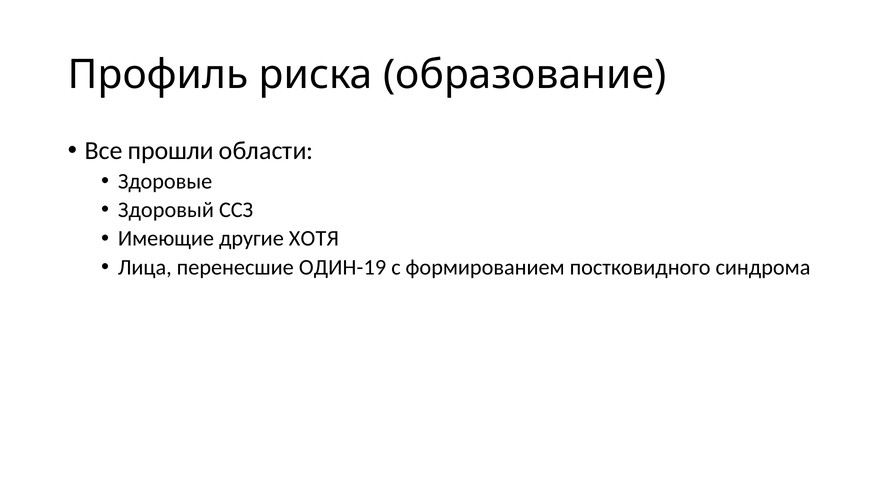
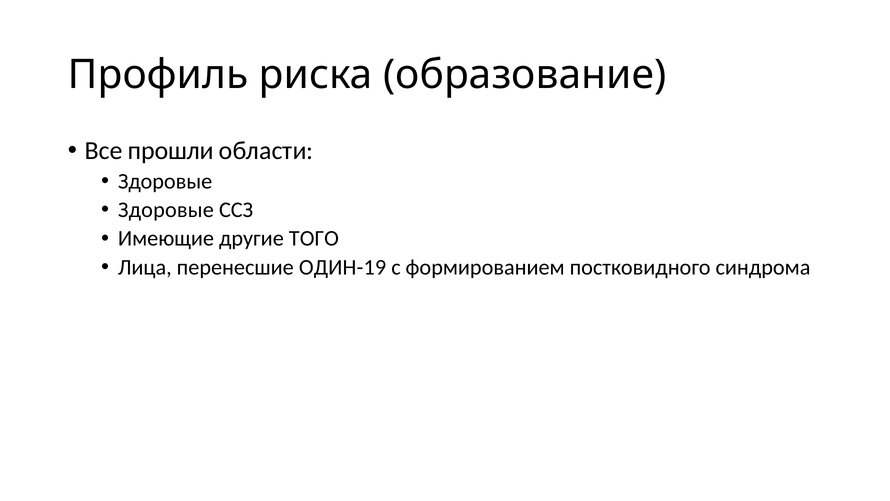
Здоровый: Здоровый -> Здоровые (166, 210)
ХОТЯ: ХОТЯ -> ТОГО (314, 238)
